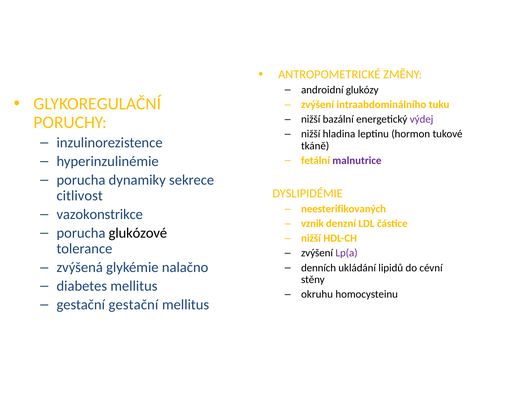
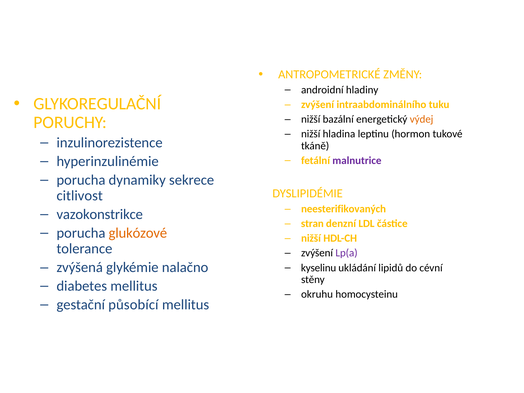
glukózy: glukózy -> hladiny (362, 90)
výdej colour: purple -> orange (422, 119)
vznik: vznik -> stran (312, 224)
glukózové colour: black -> orange (138, 233)
denních: denních -> kyselinu (319, 268)
gestační gestační: gestační -> působící (133, 305)
